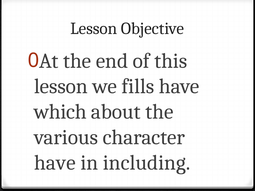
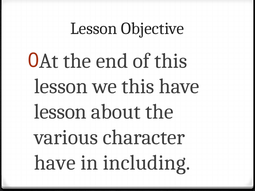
we fills: fills -> this (138, 86)
which: which -> lesson (60, 112)
